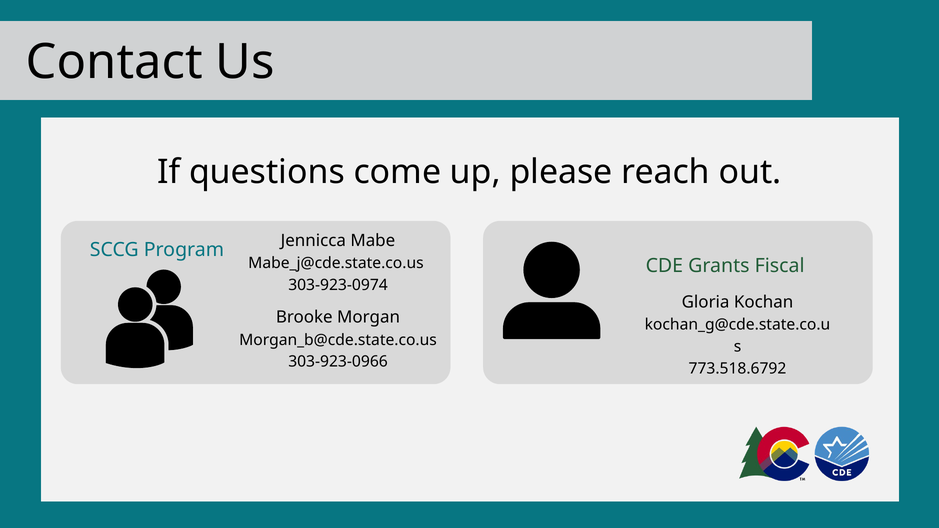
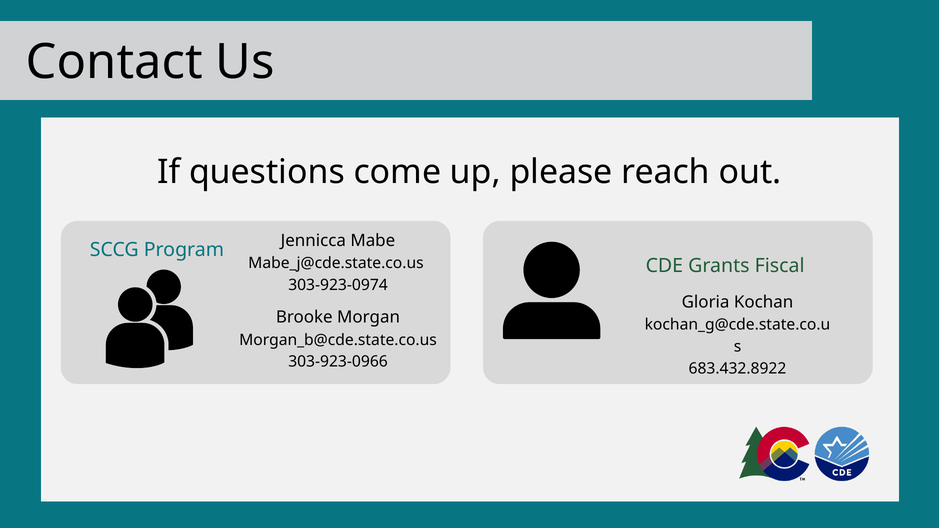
773.518.6792: 773.518.6792 -> 683.432.8922 (737, 369)
